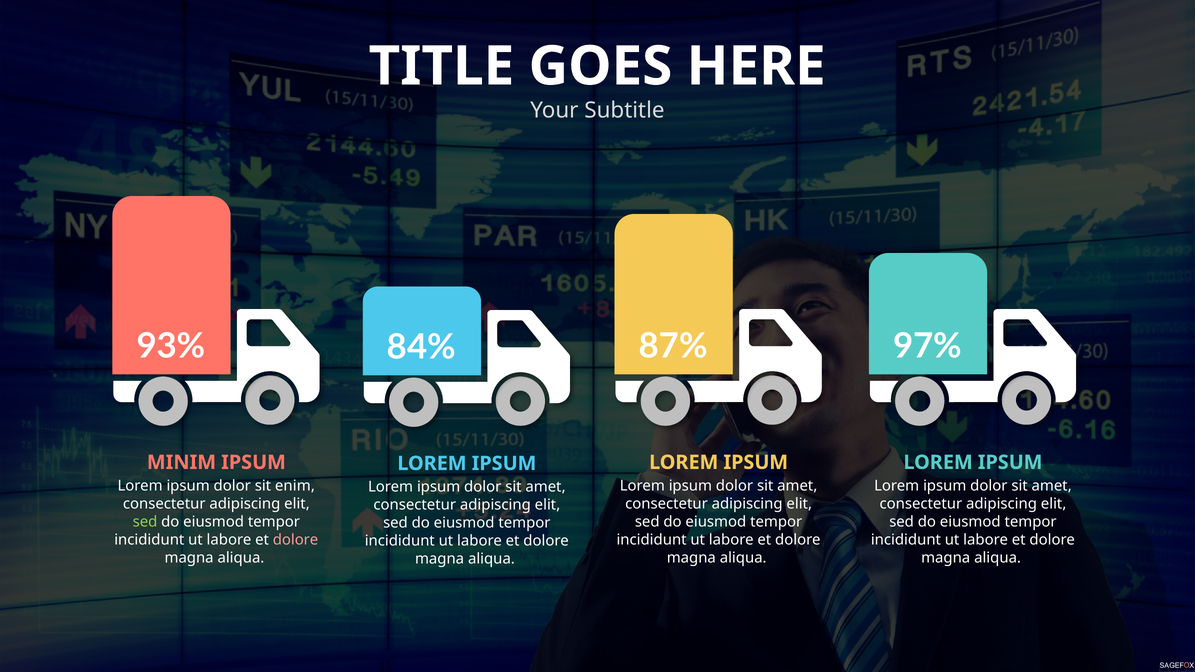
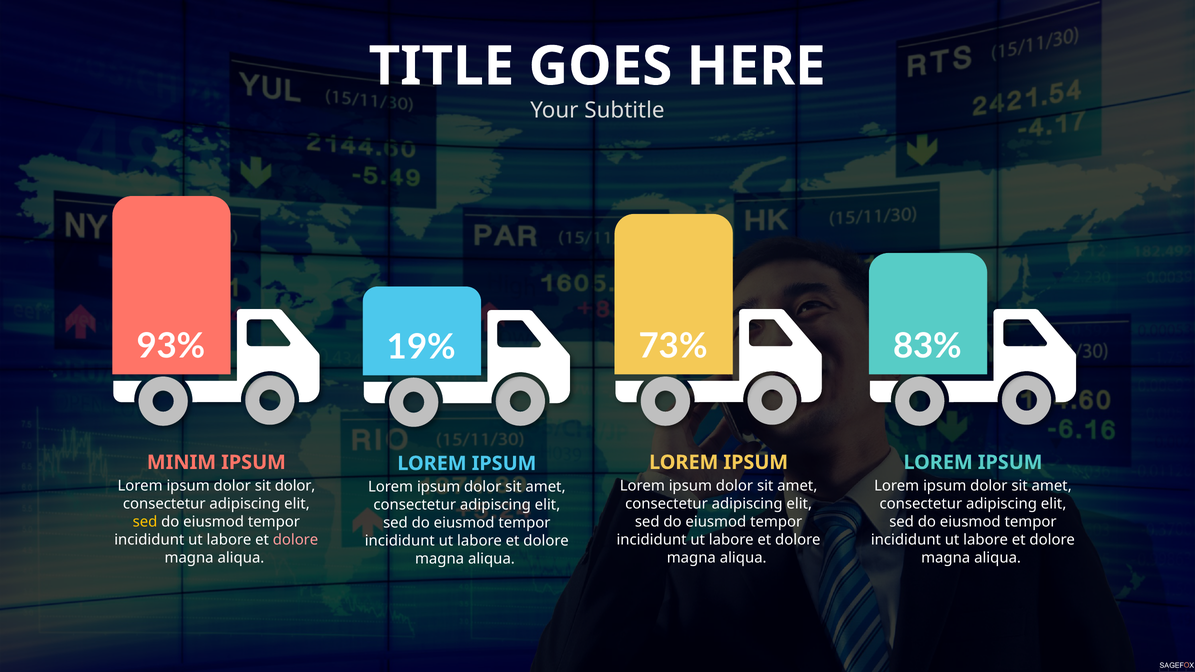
87%: 87% -> 73% (673, 346)
97%: 97% -> 83% (928, 346)
84%: 84% -> 19% (421, 348)
sit enim: enim -> dolor (295, 486)
sed colour: light green -> yellow (145, 522)
